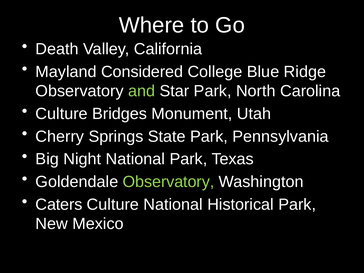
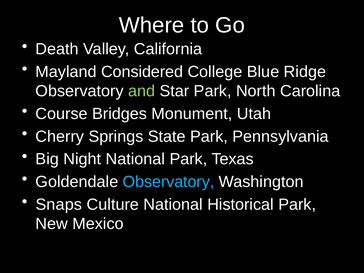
Culture: Culture -> Course (62, 114)
Observatory colour: light green -> light blue (168, 182)
Caters: Caters -> Snaps (59, 204)
